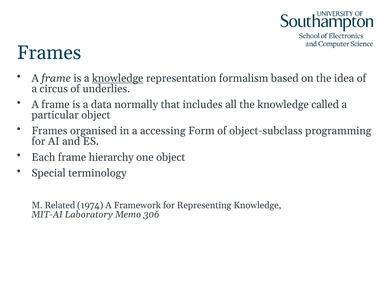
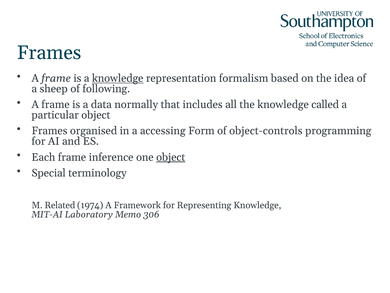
circus: circus -> sheep (54, 89)
underlies: underlies -> following (106, 89)
object-subclass: object-subclass -> object-controls (266, 131)
hierarchy: hierarchy -> inference (111, 157)
object underline: none -> present (171, 157)
